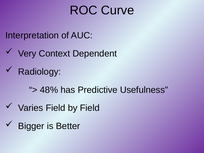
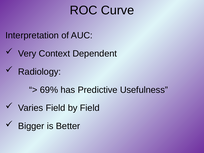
48%: 48% -> 69% (49, 90)
